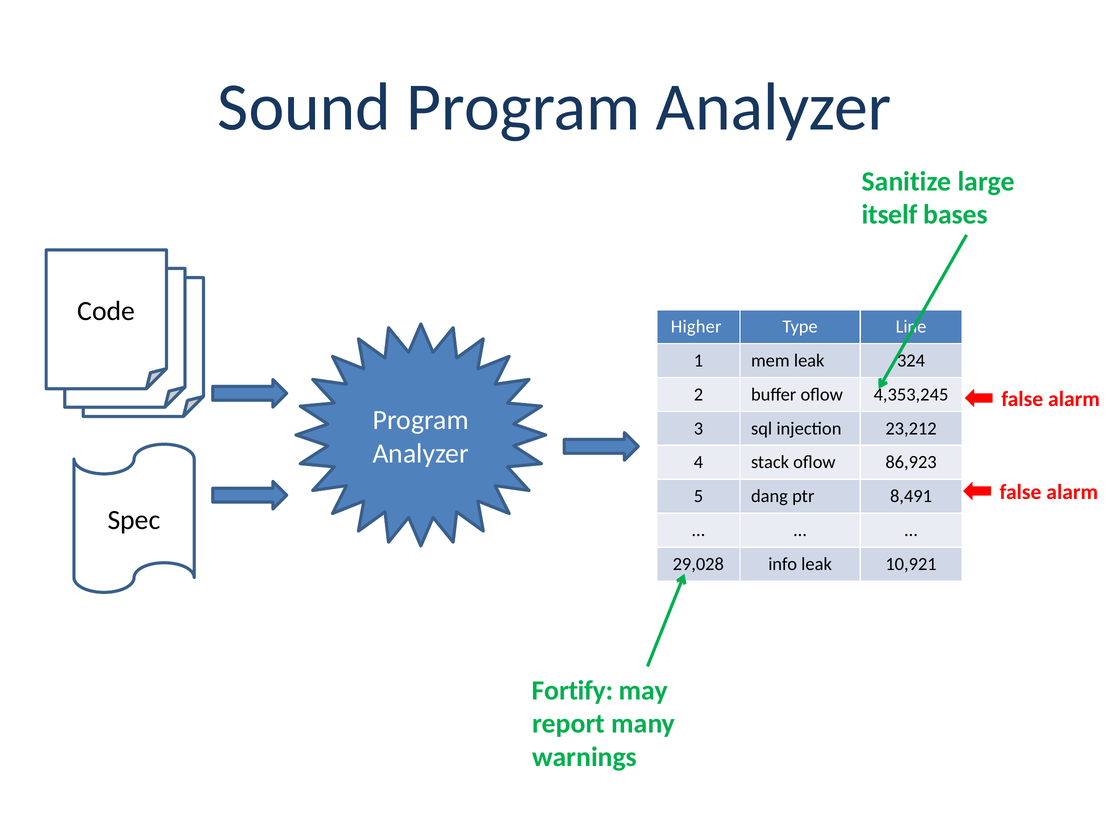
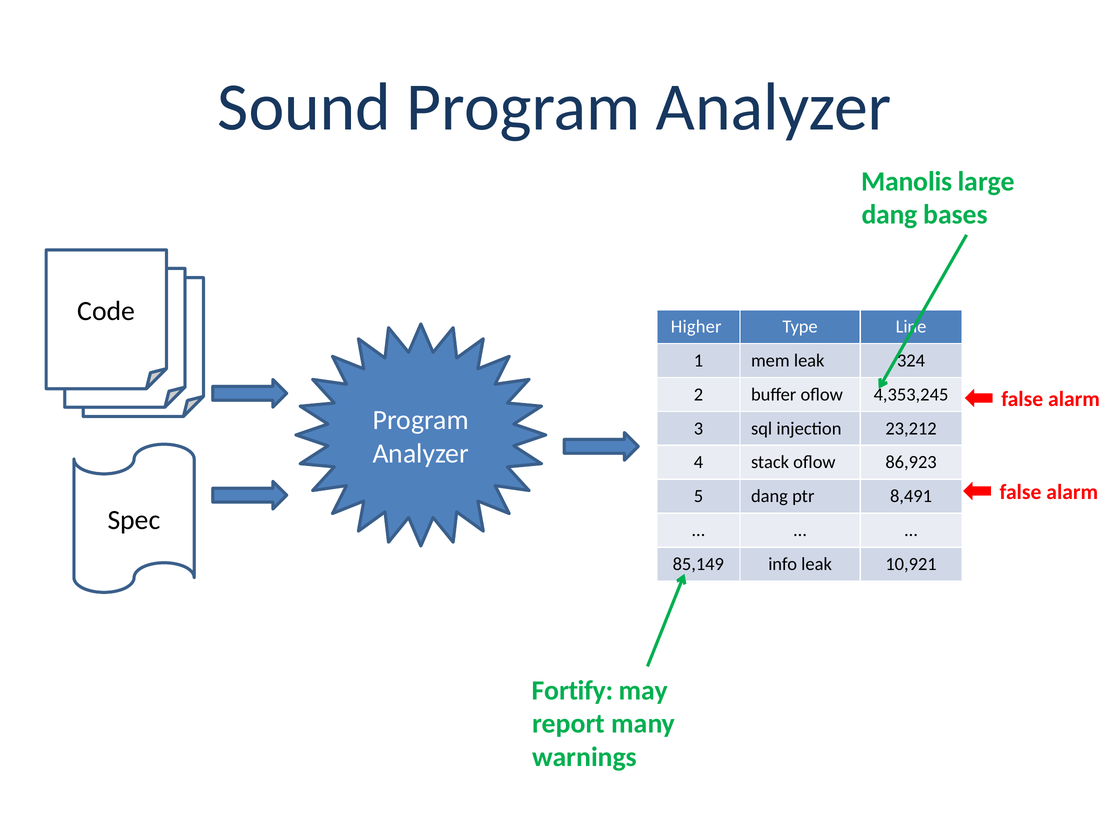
Sanitize: Sanitize -> Manolis (907, 181)
itself: itself -> dang (890, 215)
29,028: 29,028 -> 85,149 (698, 564)
